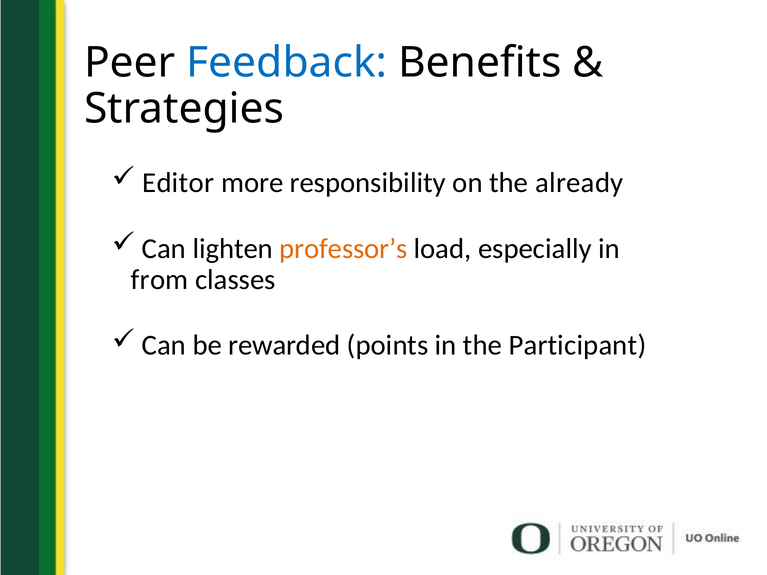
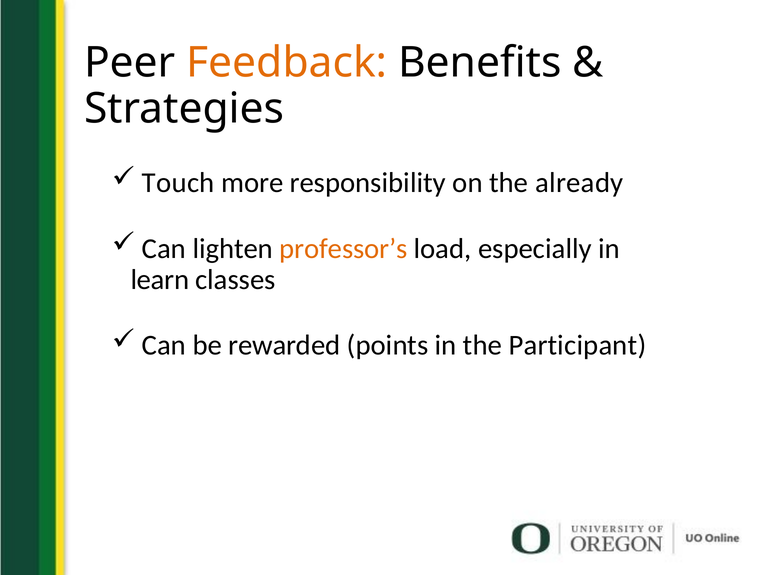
Feedback colour: blue -> orange (287, 63)
Editor: Editor -> Touch (178, 183)
from: from -> learn (160, 280)
